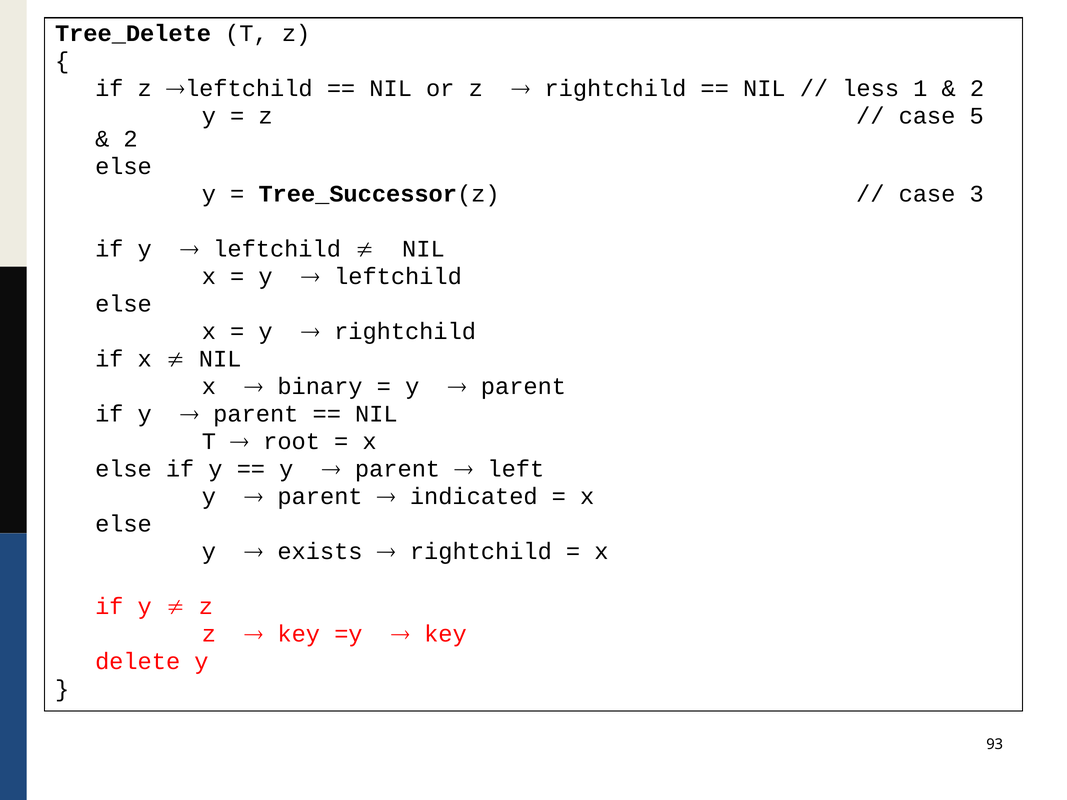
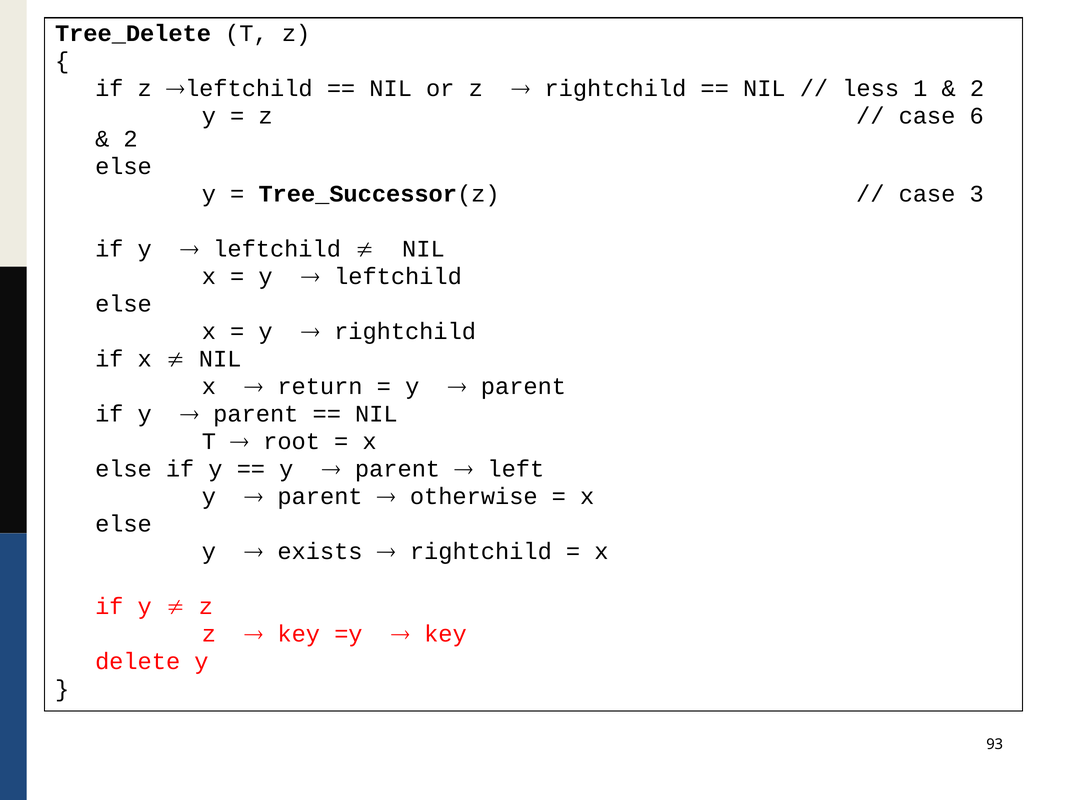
5: 5 -> 6 (977, 116)
binary: binary -> return (320, 386)
indicated: indicated -> otherwise (474, 496)
